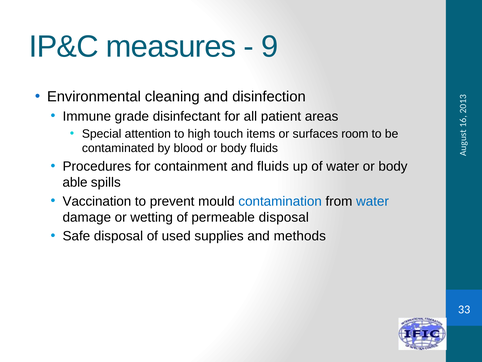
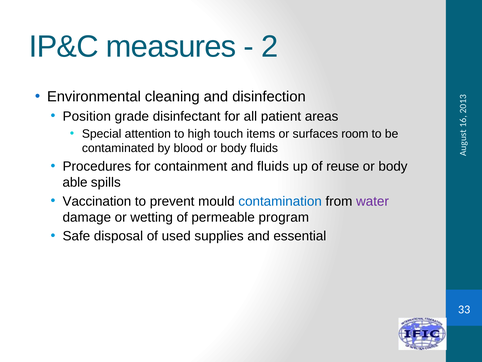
9: 9 -> 2 (270, 47)
Immune: Immune -> Position (87, 116)
of water: water -> reuse (343, 166)
water colour: blue -> purple (373, 201)
permeable disposal: disposal -> program (284, 217)
methods: methods -> essential (300, 236)
